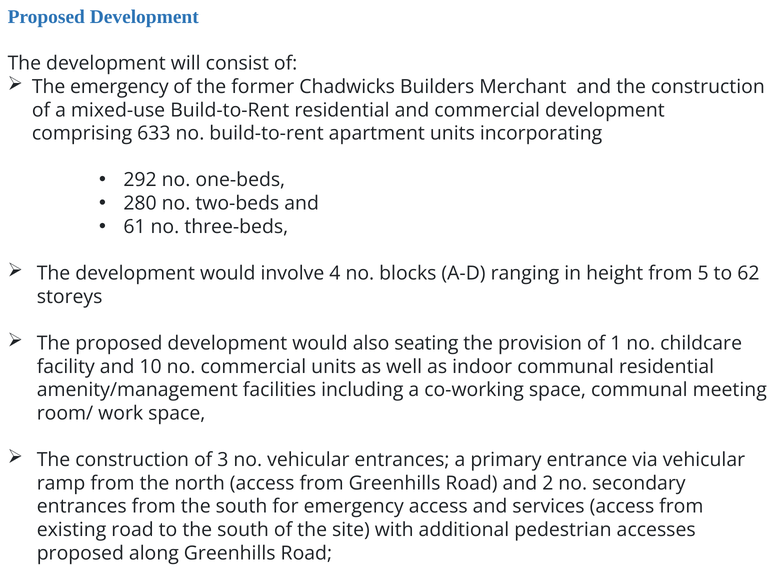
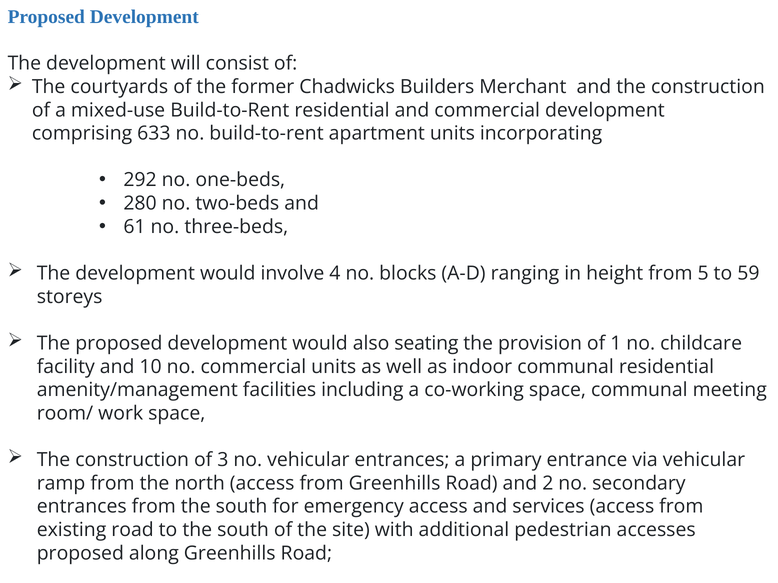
The emergency: emergency -> courtyards (119, 87)
62: 62 -> 59 (748, 274)
